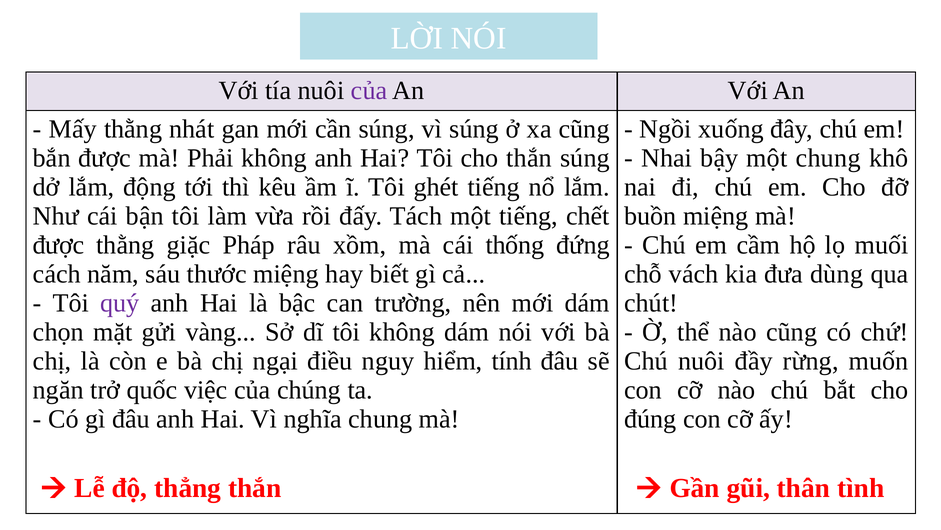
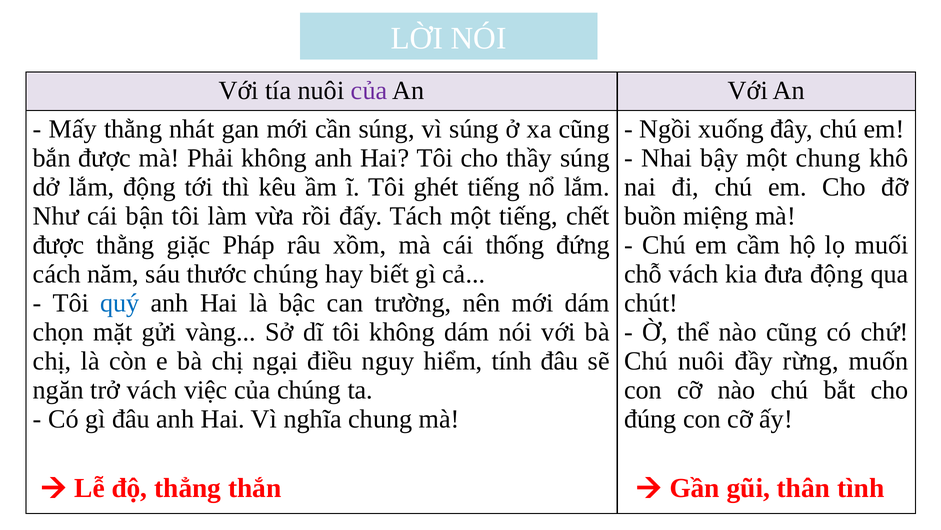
cho thắn: thắn -> thầy (529, 158)
thước miệng: miệng -> chúng (286, 274)
đưa dùng: dùng -> động (837, 274)
quý colour: purple -> blue (120, 303)
trở quốc: quốc -> vách (152, 390)
